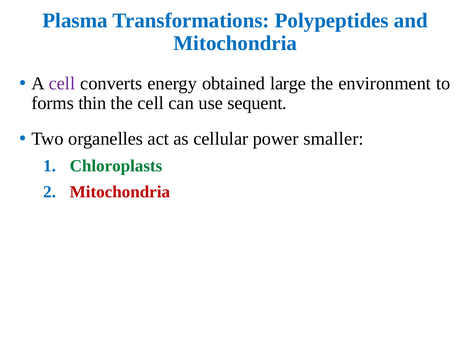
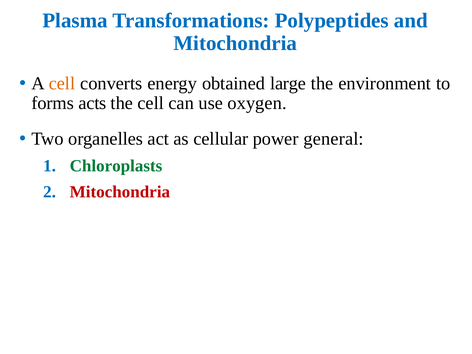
cell colour: purple -> orange (62, 83)
thin: thin -> acts (92, 103)
sequent: sequent -> oxygen (257, 103)
smaller: smaller -> general (334, 139)
